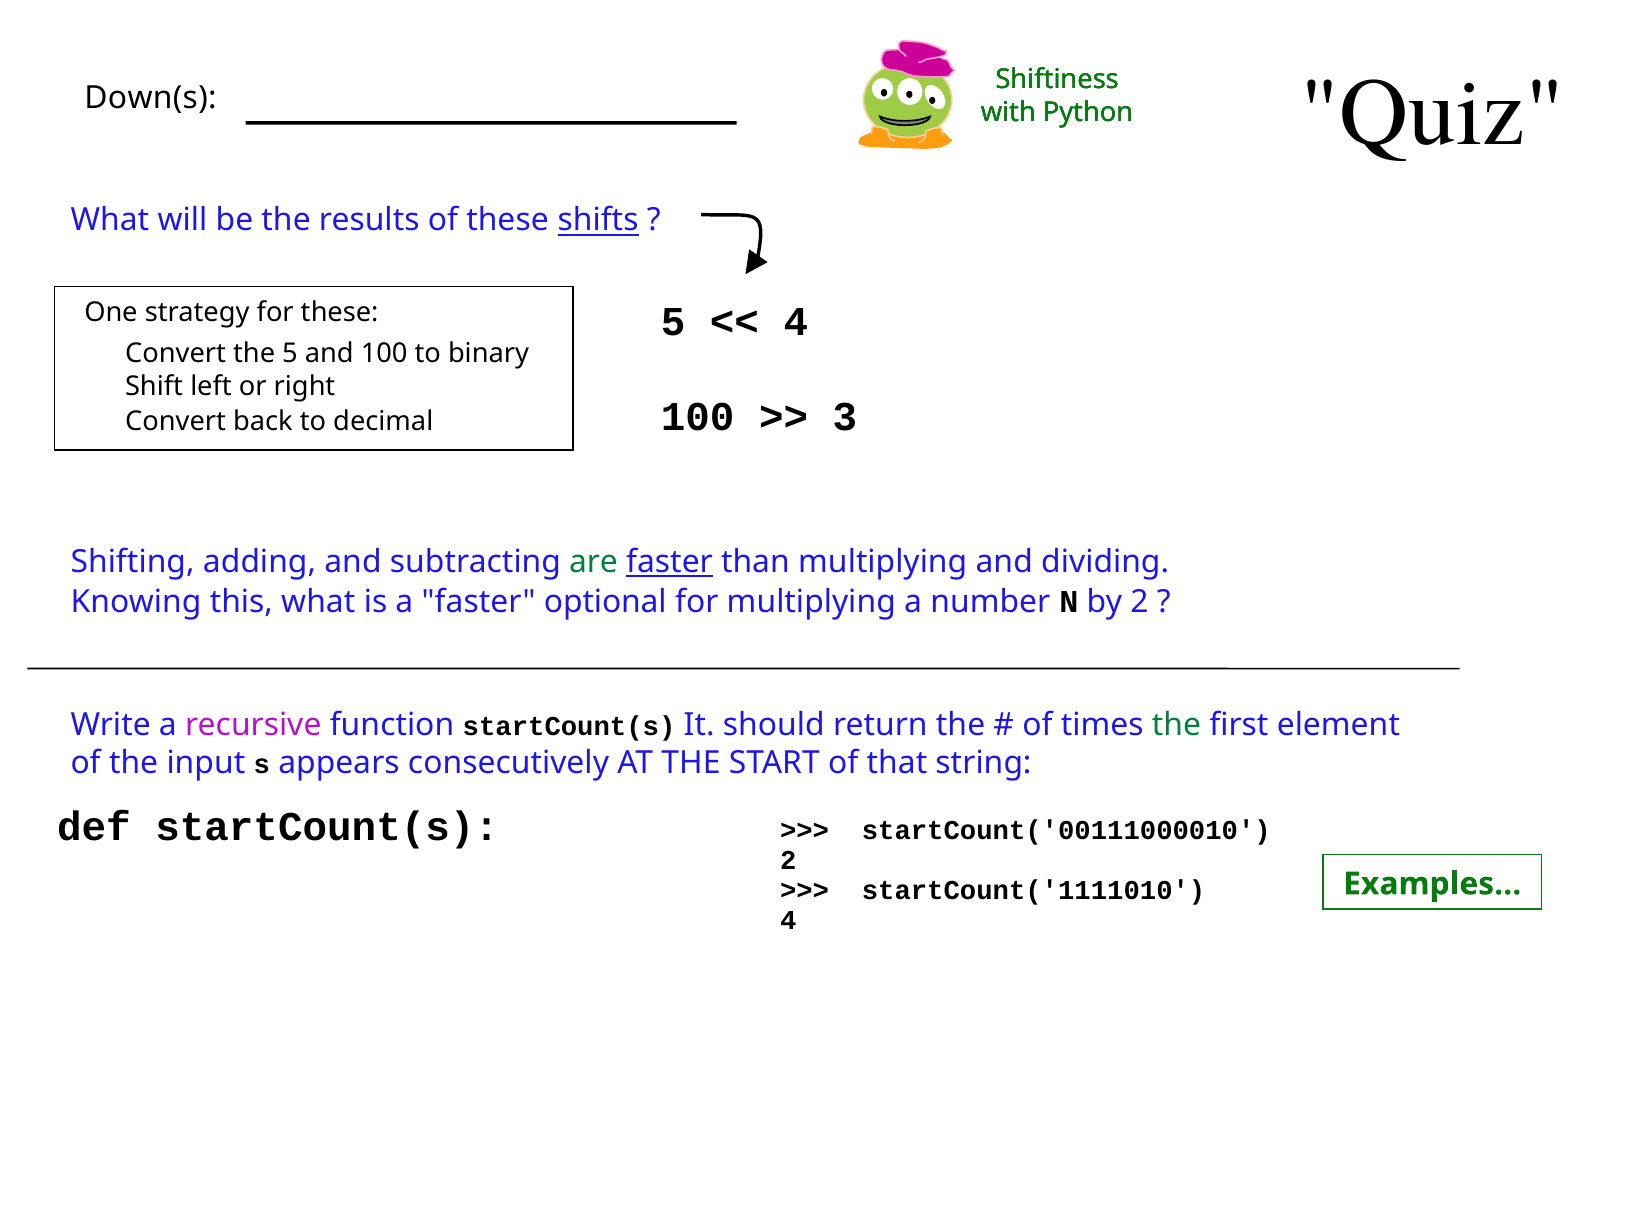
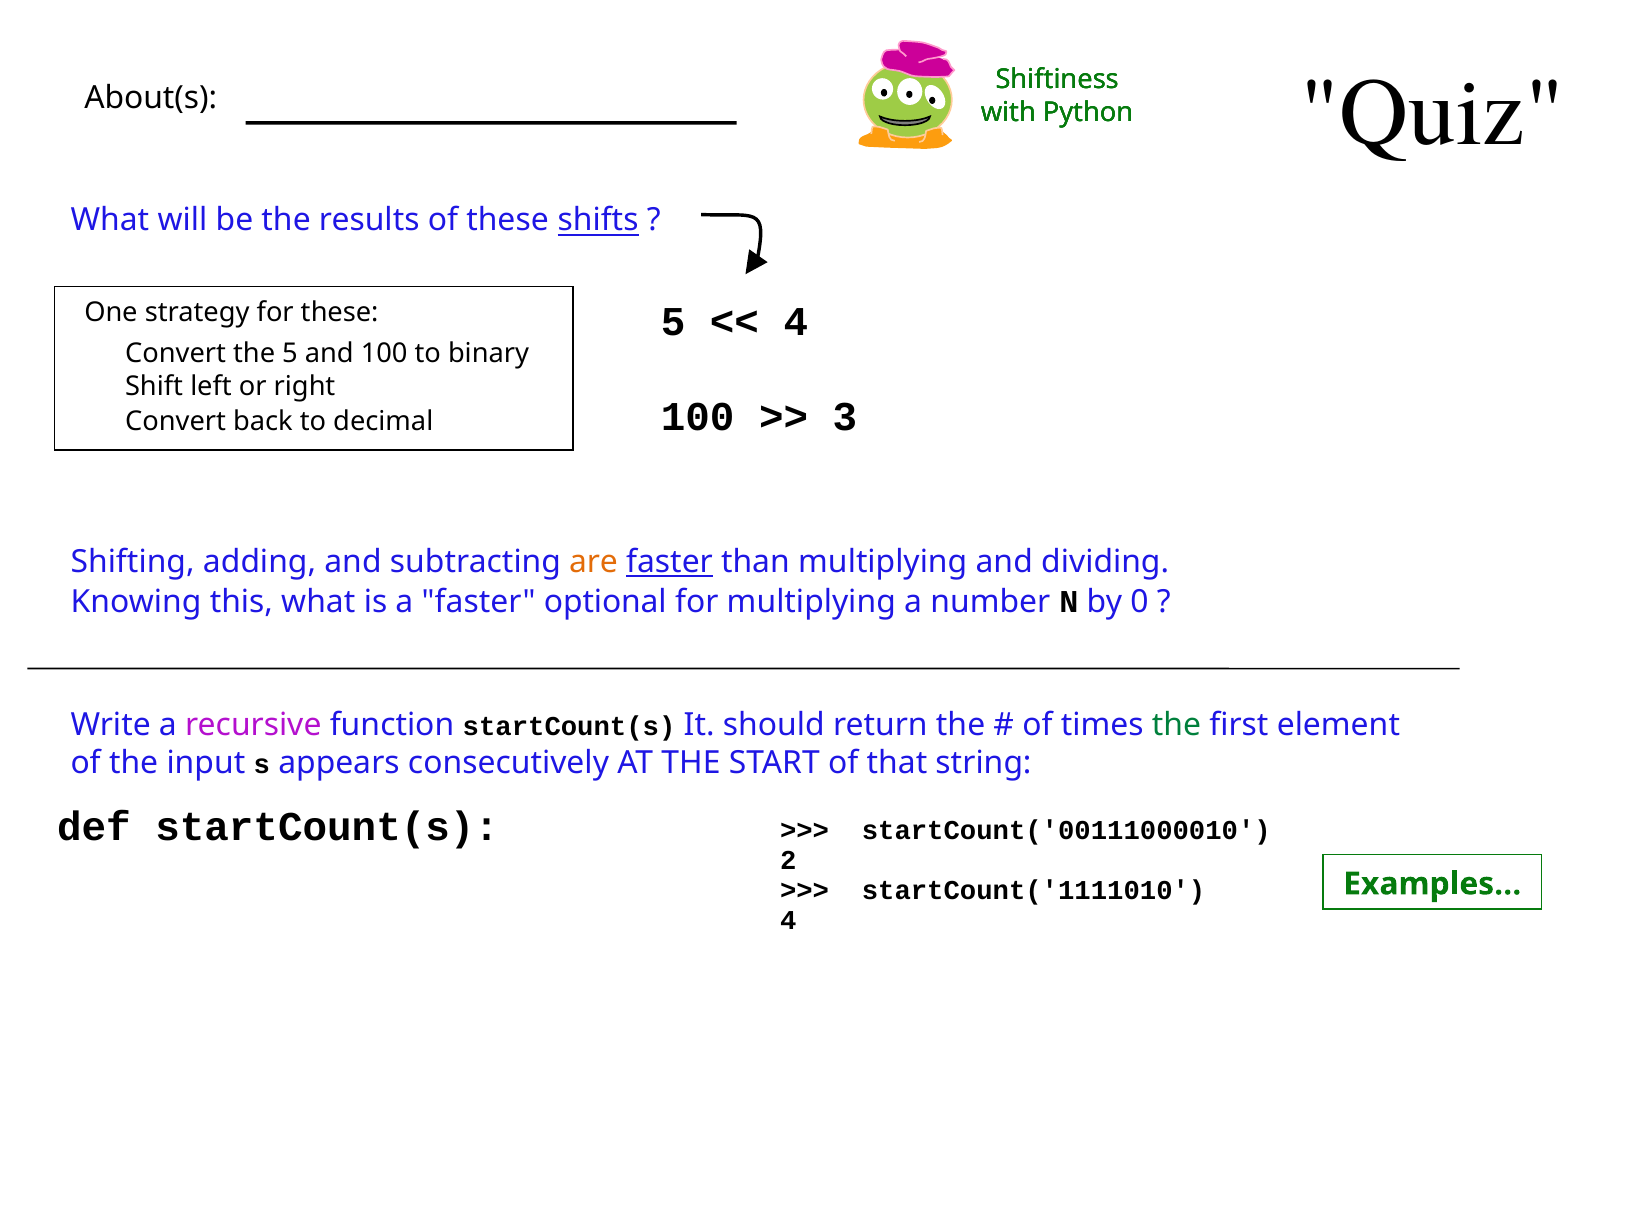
Down(s: Down(s -> About(s (151, 98)
are colour: green -> orange (594, 561)
by 2: 2 -> 0 (1139, 602)
